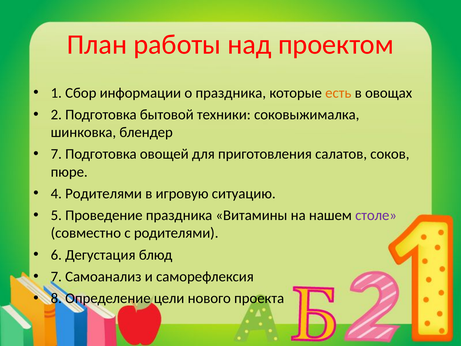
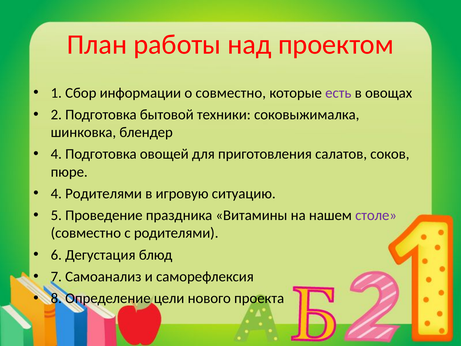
о праздника: праздника -> совместно (231, 93)
есть colour: orange -> purple (338, 93)
7: 7 -> 4 (56, 154)
